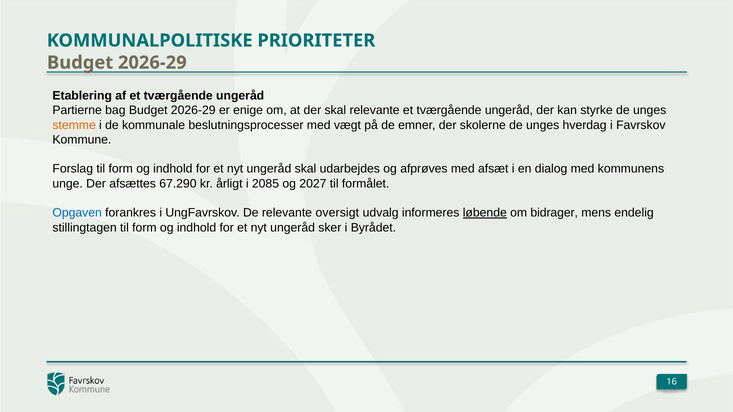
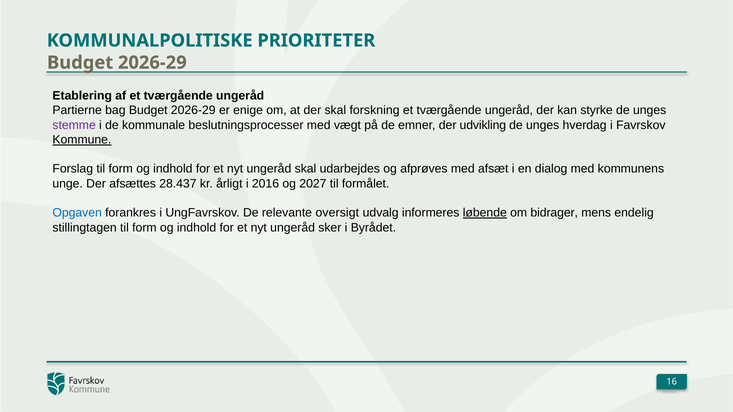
skal relevante: relevante -> forskning (375, 111)
stemme colour: orange -> purple (74, 125)
skolerne: skolerne -> udvikling (483, 125)
Kommune underline: none -> present (82, 140)
67.290: 67.290 -> 28.437 (178, 184)
2085: 2085 -> 2016 (265, 184)
